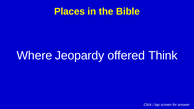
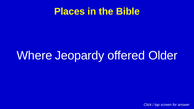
Think: Think -> Older (163, 56)
